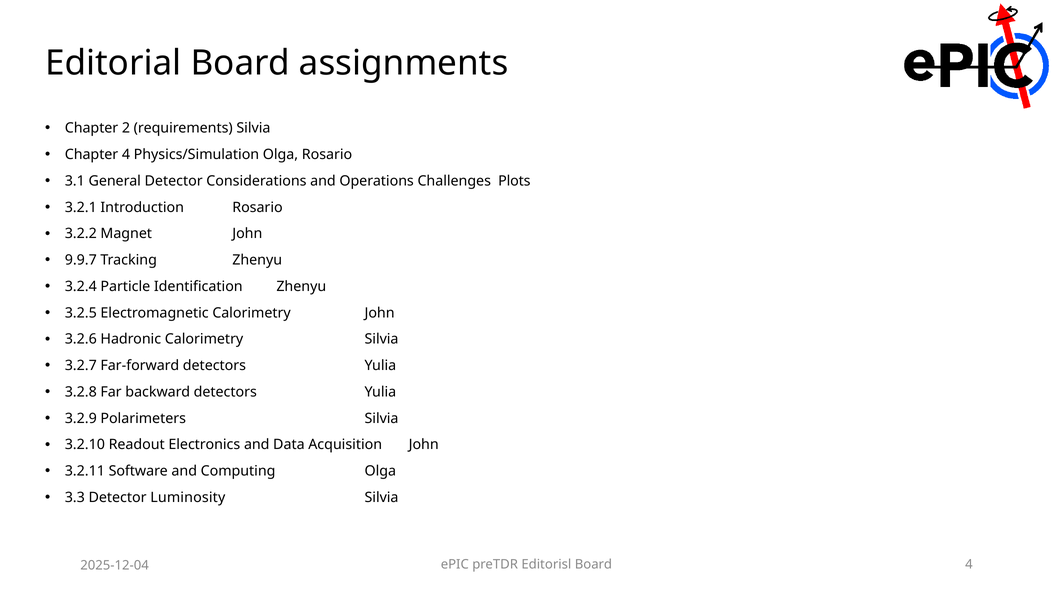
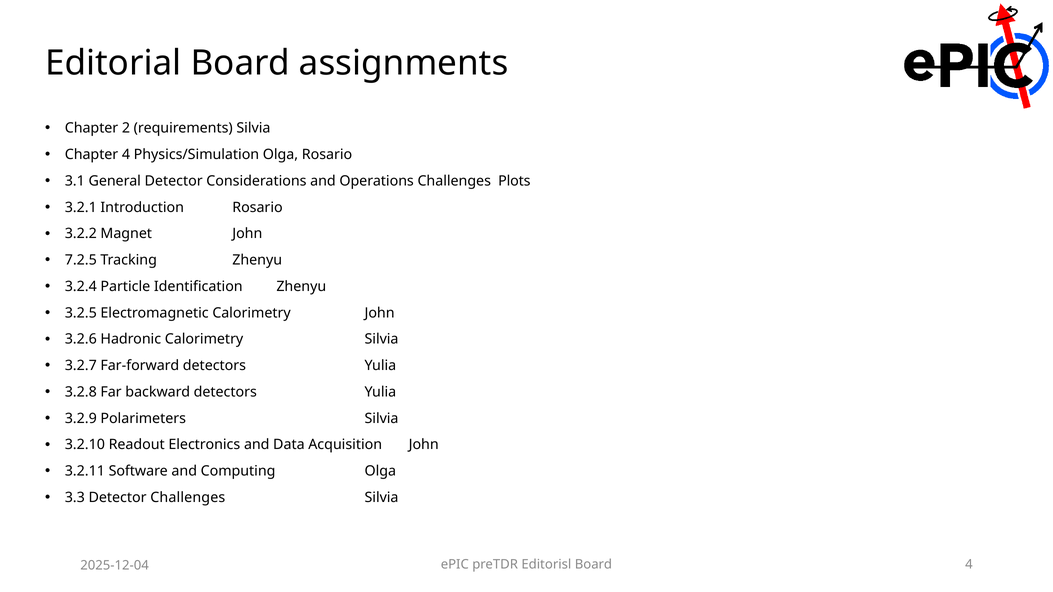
9.9.7: 9.9.7 -> 7.2.5 (81, 260)
Detector Luminosity: Luminosity -> Challenges (188, 498)
